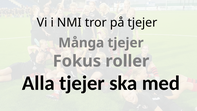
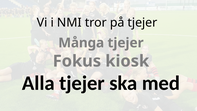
roller: roller -> kiosk (127, 61)
